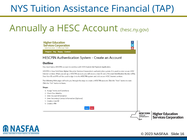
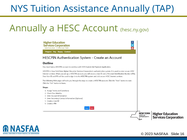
Assistance Financial: Financial -> Annually (131, 9)
